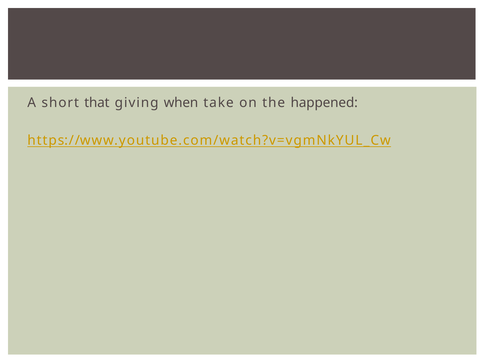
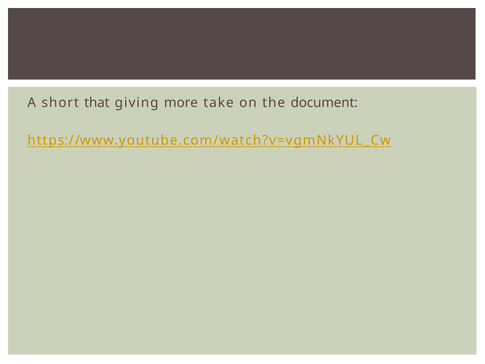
when: when -> more (181, 103)
happened: happened -> document (324, 103)
